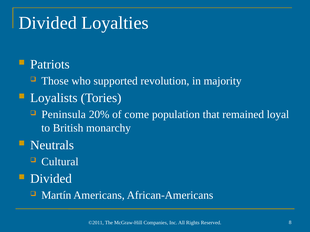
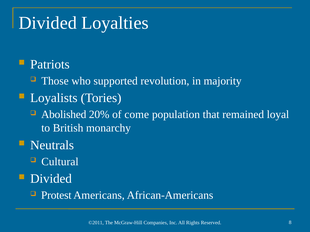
Peninsula: Peninsula -> Abolished (64, 115)
Martín: Martín -> Protest (56, 196)
